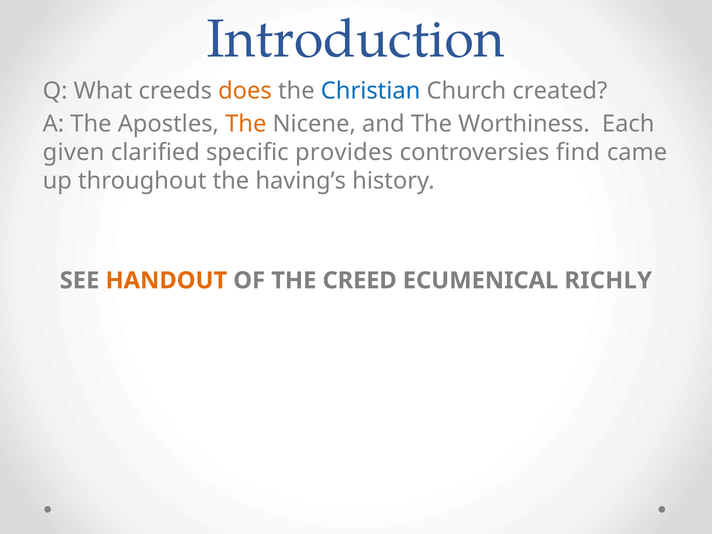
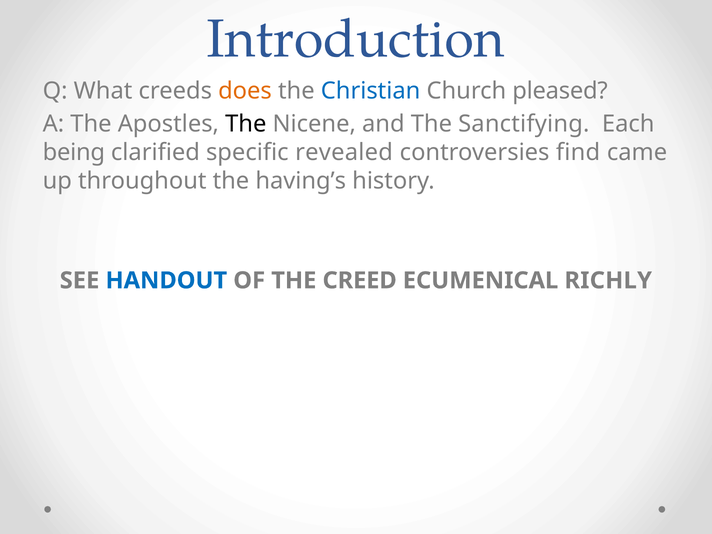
created: created -> pleased (560, 91)
The colour: orange -> black (246, 124)
Worthiness: Worthiness -> Sanctifying (524, 124)
given: given -> being (74, 152)
provides: provides -> revealed (344, 152)
HANDOUT colour: orange -> blue (166, 280)
